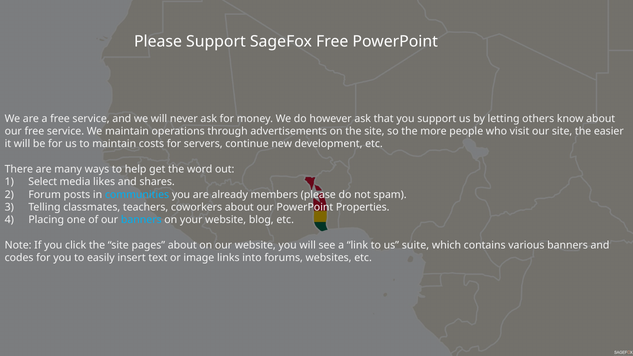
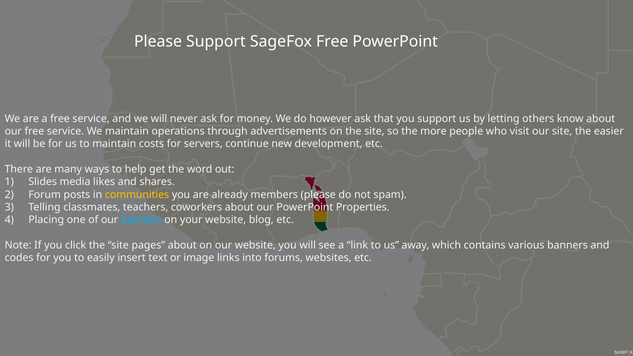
Select: Select -> Slides (43, 182)
communities colour: light blue -> yellow (137, 195)
suite: suite -> away (416, 245)
